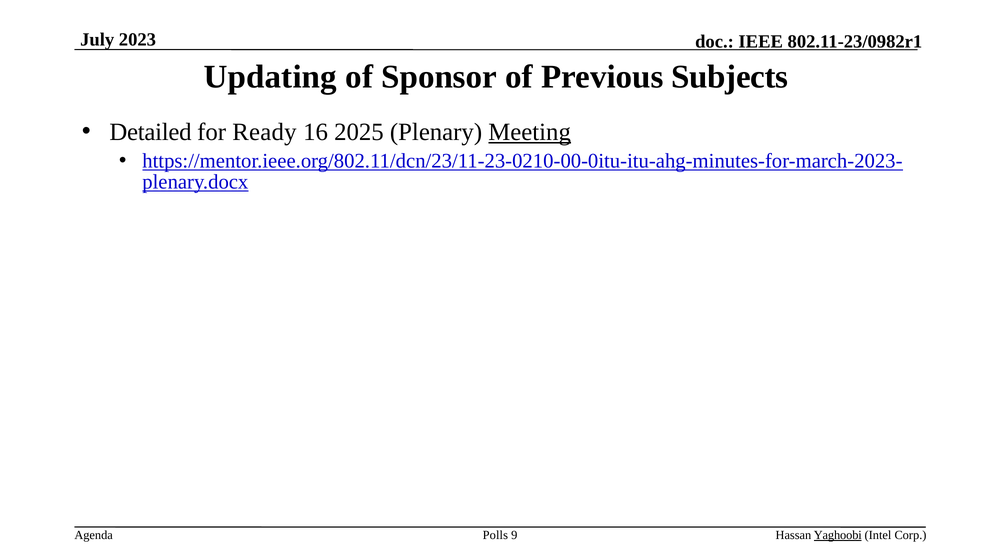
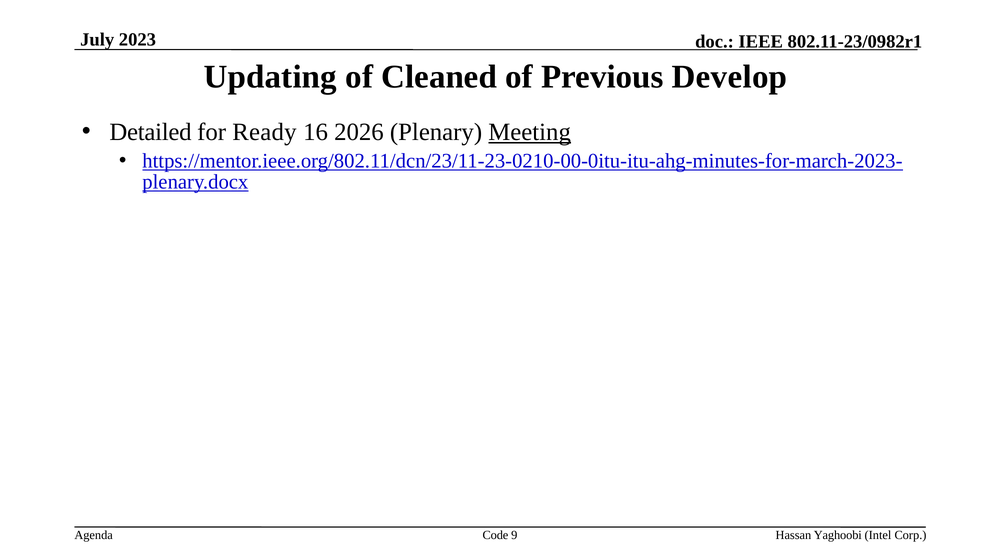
Sponsor: Sponsor -> Cleaned (439, 77)
Subjects: Subjects -> Develop (730, 77)
2025: 2025 -> 2026 (359, 132)
Polls: Polls -> Code (495, 535)
Yaghoobi underline: present -> none (838, 535)
